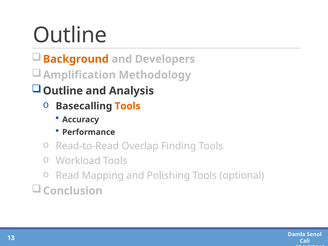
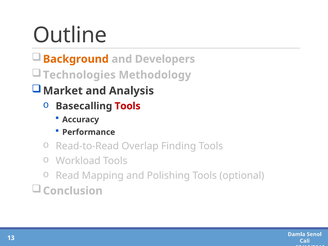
Amplification: Amplification -> Technologies (79, 75)
Outline: Outline -> Market (63, 91)
Tools colour: orange -> red (128, 106)
